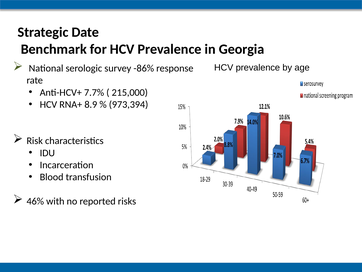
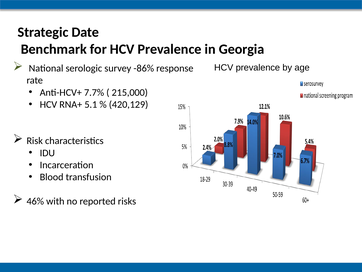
8.9: 8.9 -> 5.1 (91, 104)
973,394: 973,394 -> 420,129 (129, 104)
